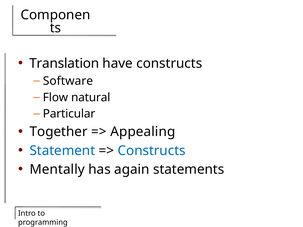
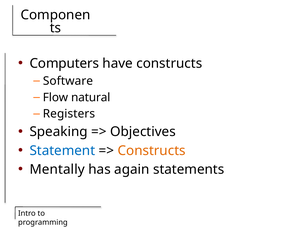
Translation: Translation -> Computers (64, 64)
Particular: Particular -> Registers (69, 114)
Together: Together -> Speaking (59, 132)
Appealing: Appealing -> Objectives (143, 132)
Constructs colour: blue -> orange (152, 151)
